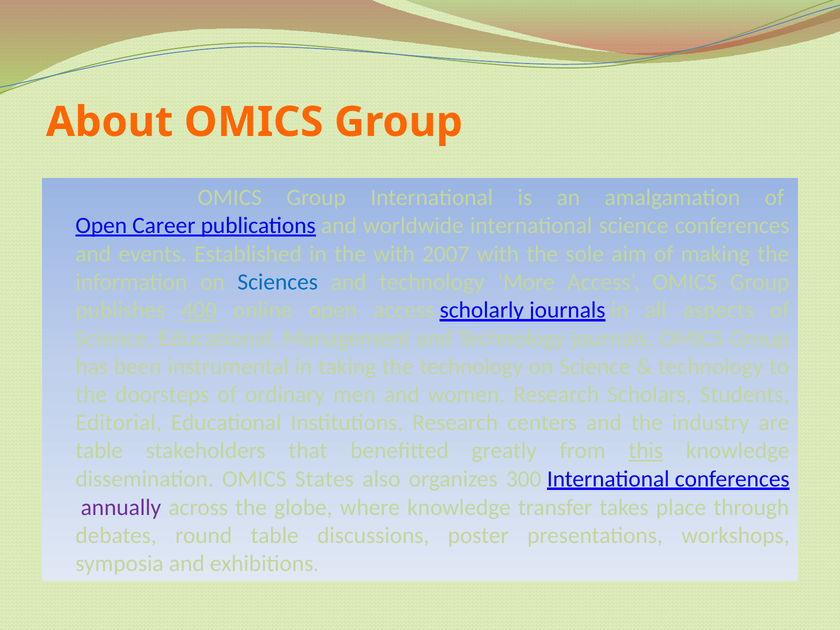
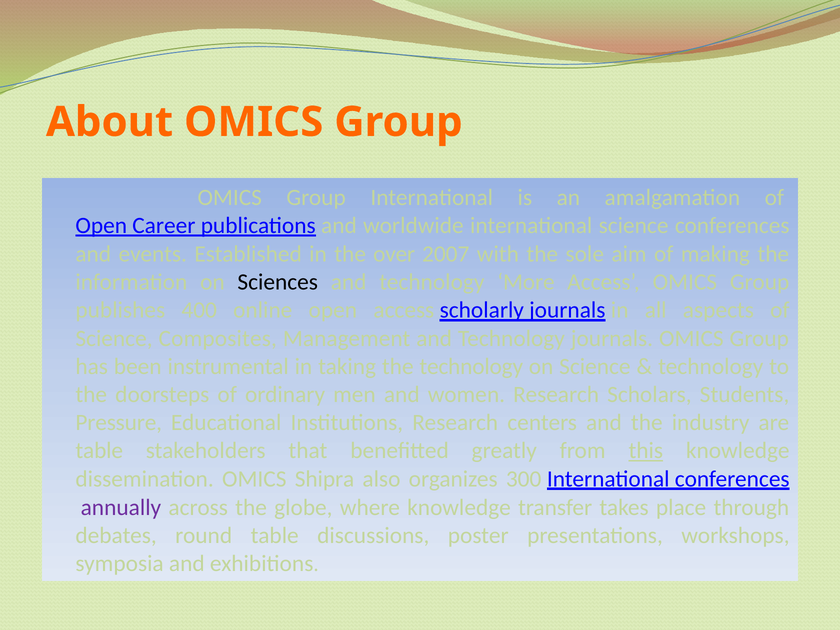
the with: with -> over (394, 254)
Sciences colour: blue -> black (278, 282)
400 underline: present -> none (199, 310)
Science Educational: Educational -> Composites (218, 339)
Editorial: Editorial -> Pressure (119, 423)
States: States -> Shipra (325, 479)
